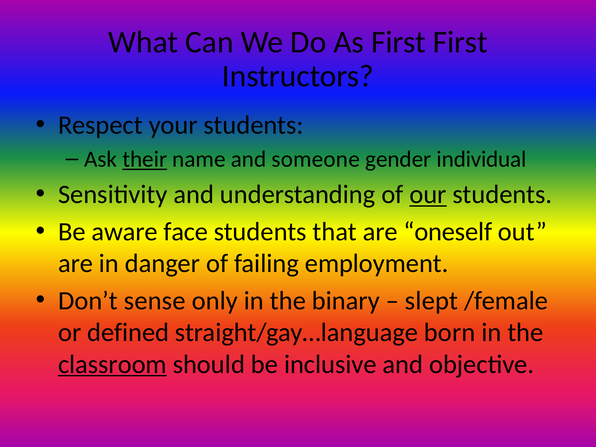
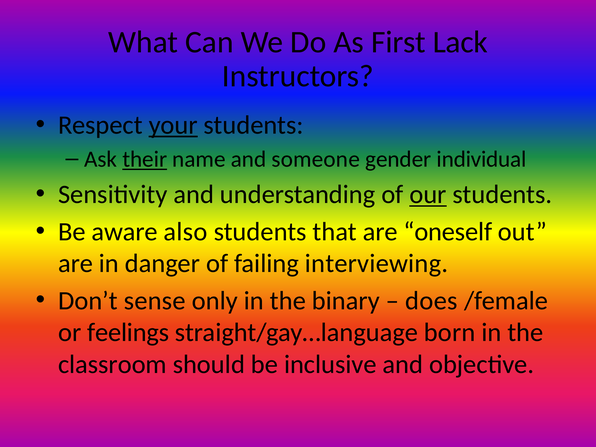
First First: First -> Lack (460, 42)
your underline: none -> present (173, 125)
face: face -> also (186, 232)
employment: employment -> interviewing (377, 264)
slept: slept -> does (431, 301)
defined: defined -> feelings (128, 332)
classroom underline: present -> none (112, 364)
